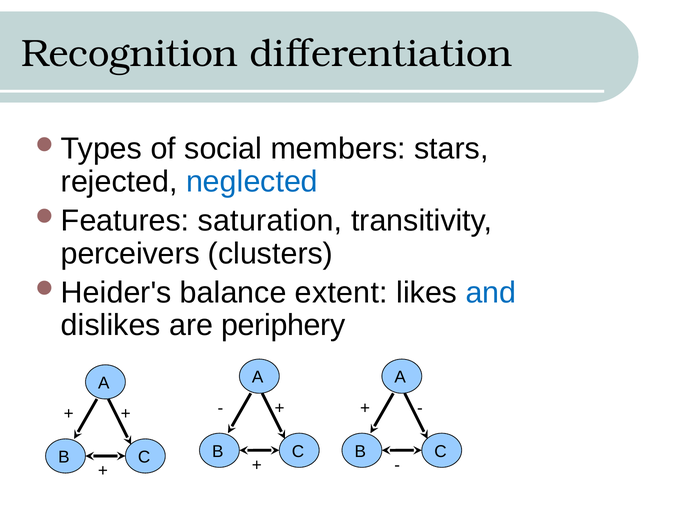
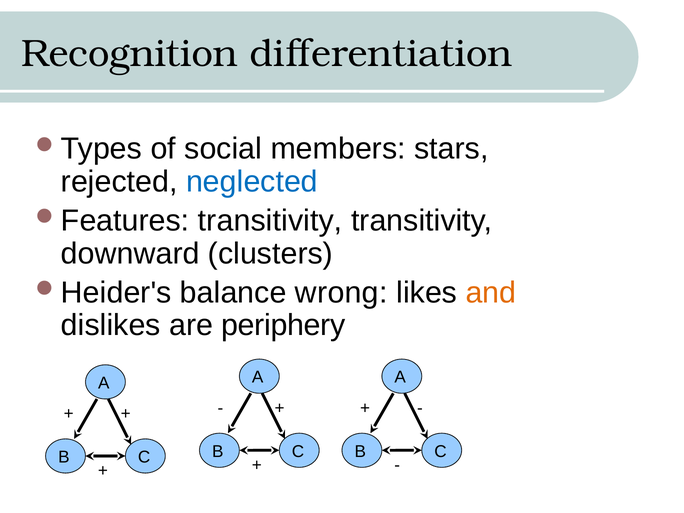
saturation: saturation -> transitivity (270, 221)
perceivers: perceivers -> downward (130, 254)
extent: extent -> wrong (341, 292)
and colour: blue -> orange (491, 292)
